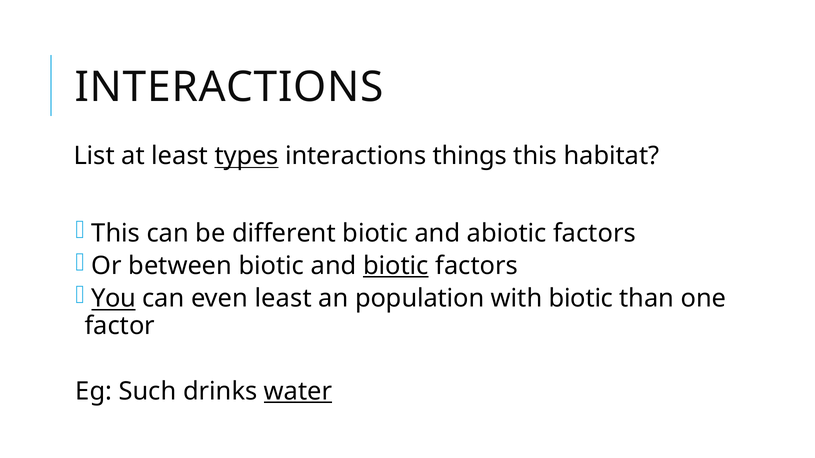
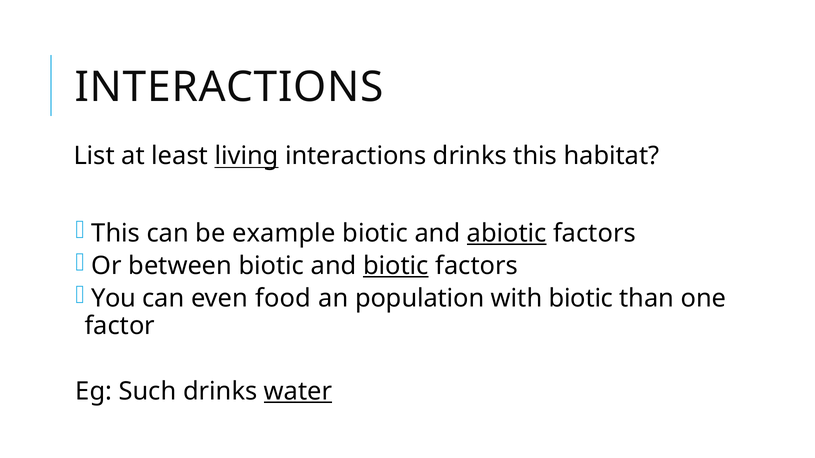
types: types -> living (247, 156)
interactions things: things -> drinks (470, 156)
different: different -> example (284, 234)
abiotic underline: none -> present (507, 234)
You underline: present -> none (114, 299)
even least: least -> food (283, 299)
